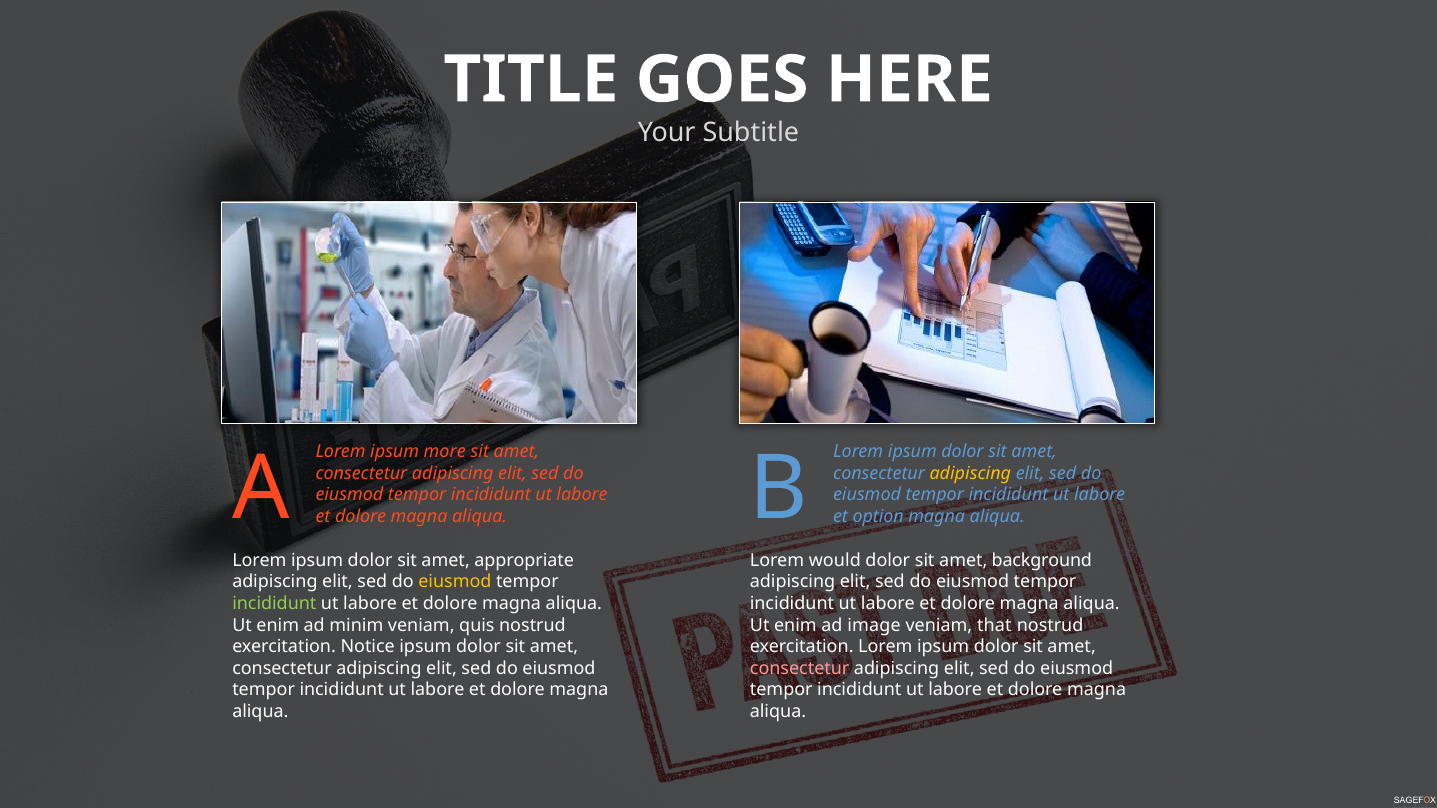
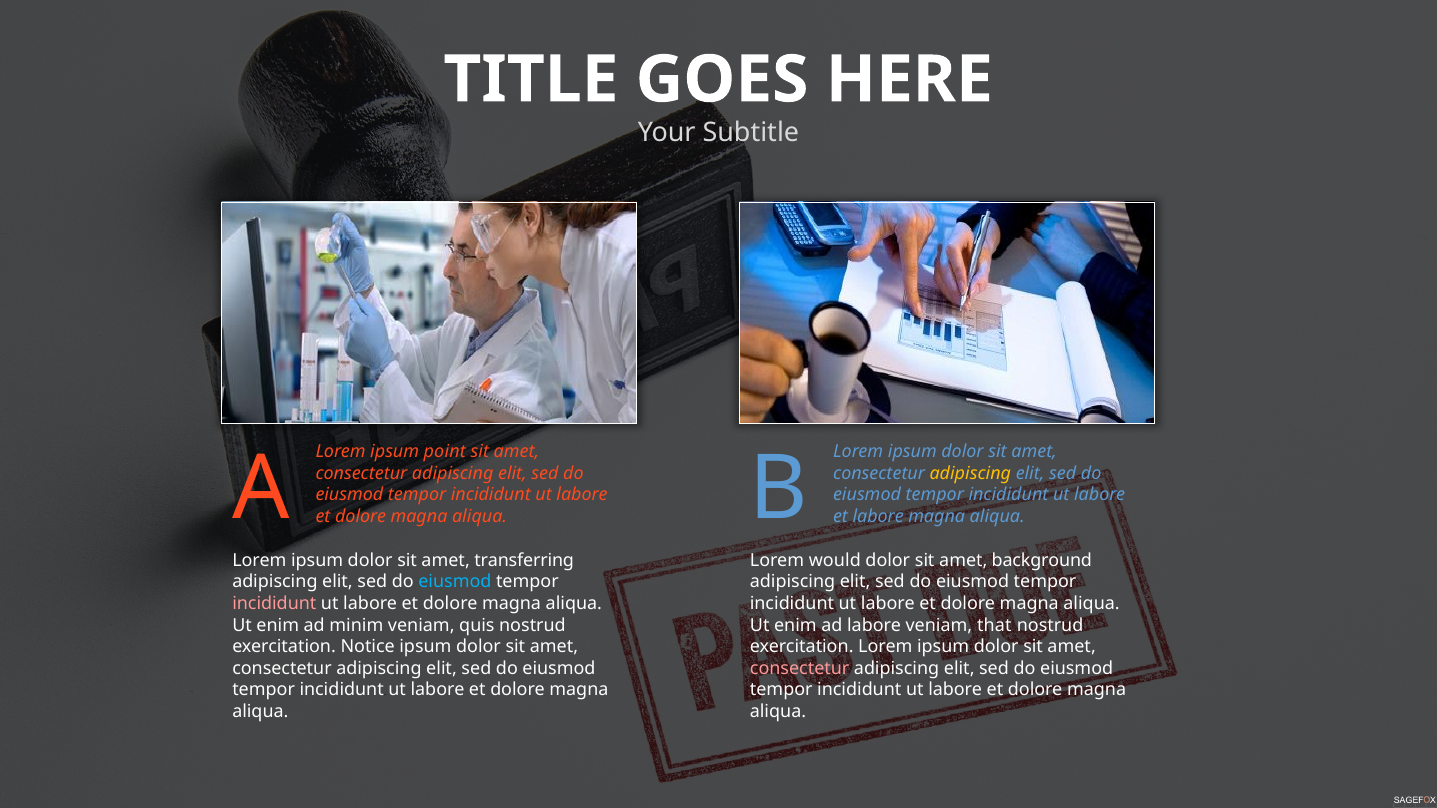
more: more -> point (445, 452)
et option: option -> labore (878, 517)
appropriate: appropriate -> transferring (524, 561)
eiusmod colour: yellow -> light blue (455, 582)
incididunt colour: light green -> pink (274, 604)
ad image: image -> labore (874, 625)
